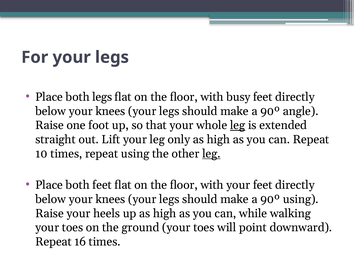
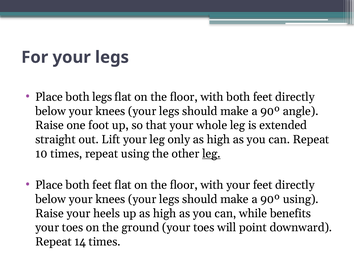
with busy: busy -> both (238, 97)
leg underline: present -> none (238, 125)
walking: walking -> benefits (290, 213)
16: 16 -> 14 (80, 241)
